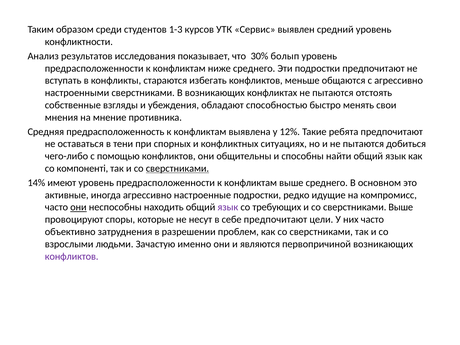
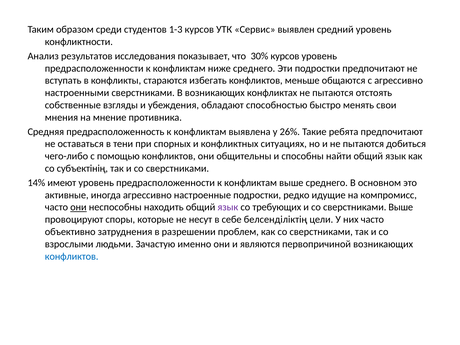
30% болып: болып -> курсов (285, 56)
12%: 12% -> 26% (290, 132)
компоненті: компоненті -> субъектінің (82, 168)
сверстниками underline: present -> none (177, 168)
себе предпочитают: предпочитают -> белсенділіктің (276, 220)
конфликтов colour: purple -> blue (72, 256)
